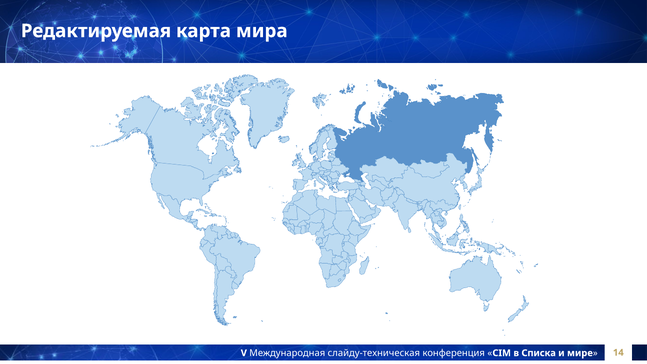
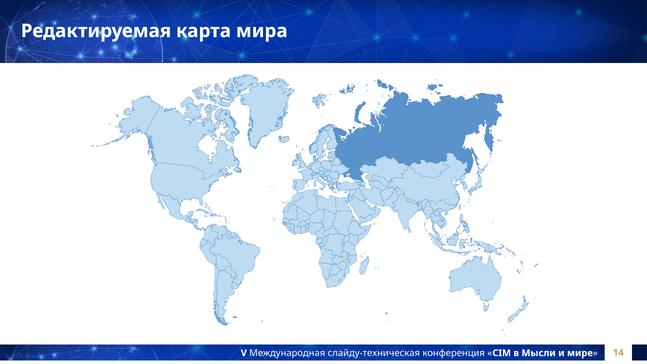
Списка: Списка -> Мысли (539, 353)
